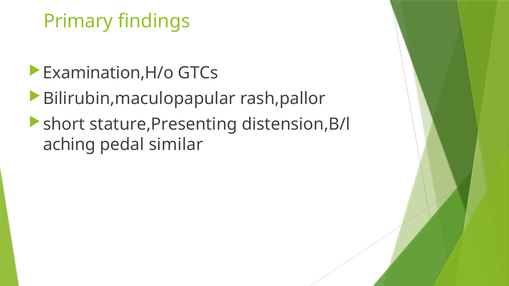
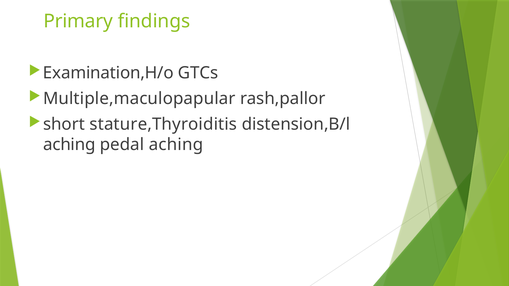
Bilirubin,maculopapular: Bilirubin,maculopapular -> Multiple,maculopapular (139, 99)
stature,Presenting: stature,Presenting -> stature,Thyroiditis (163, 124)
pedal similar: similar -> aching (176, 145)
